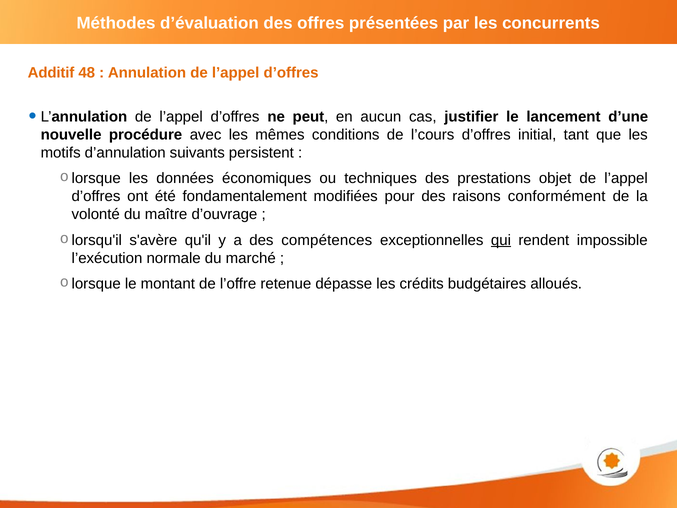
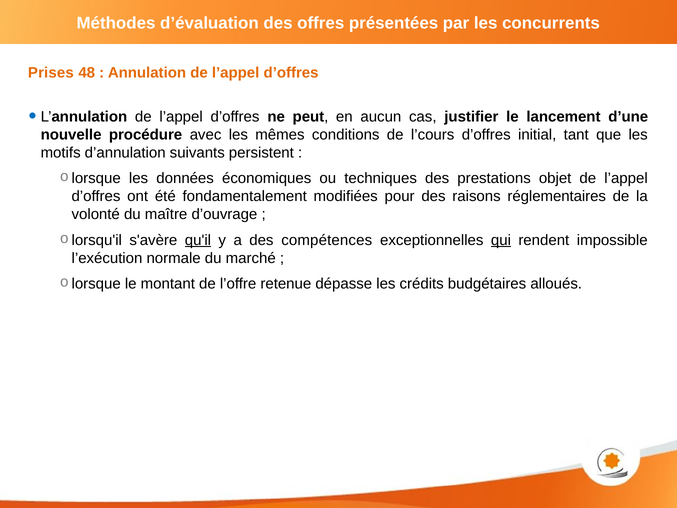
Additif: Additif -> Prises (51, 73)
conformément: conformément -> réglementaires (557, 196)
qu'il underline: none -> present (198, 240)
